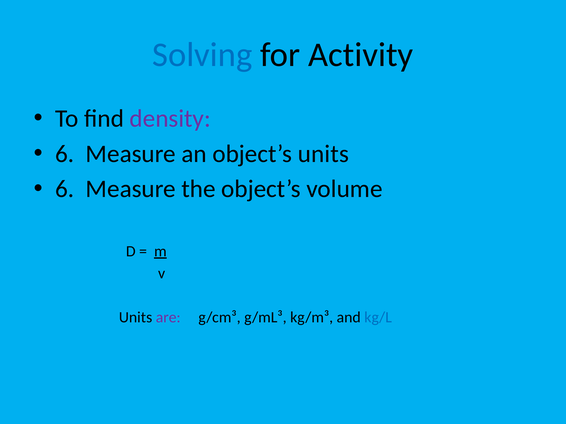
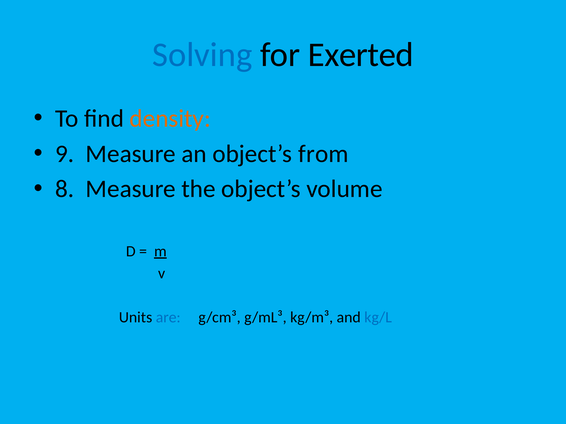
Activity: Activity -> Exerted (361, 55)
density colour: purple -> orange (170, 119)
6: 6 -> 9 (65, 154)
object’s units: units -> from (323, 154)
6: 6 -> 8 (65, 189)
are colour: purple -> blue (168, 318)
